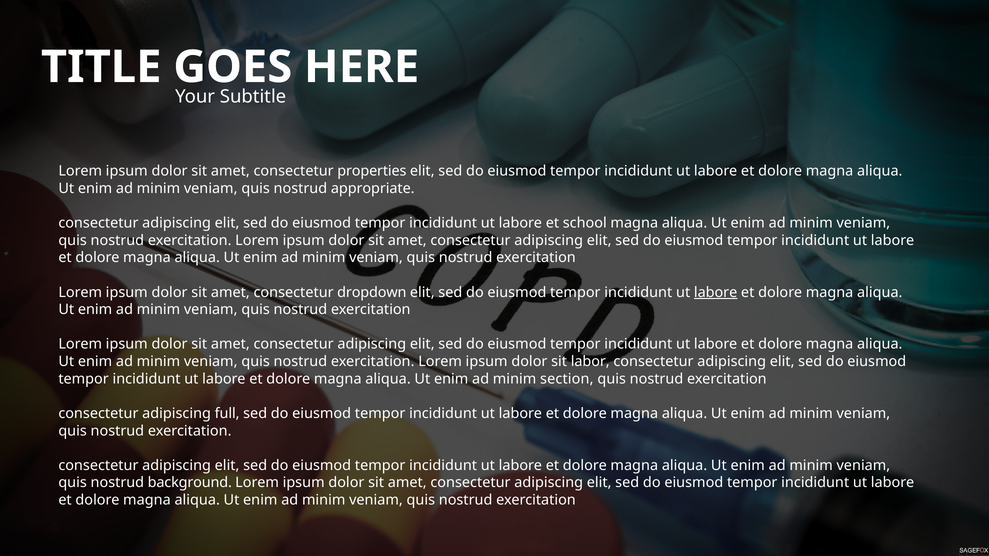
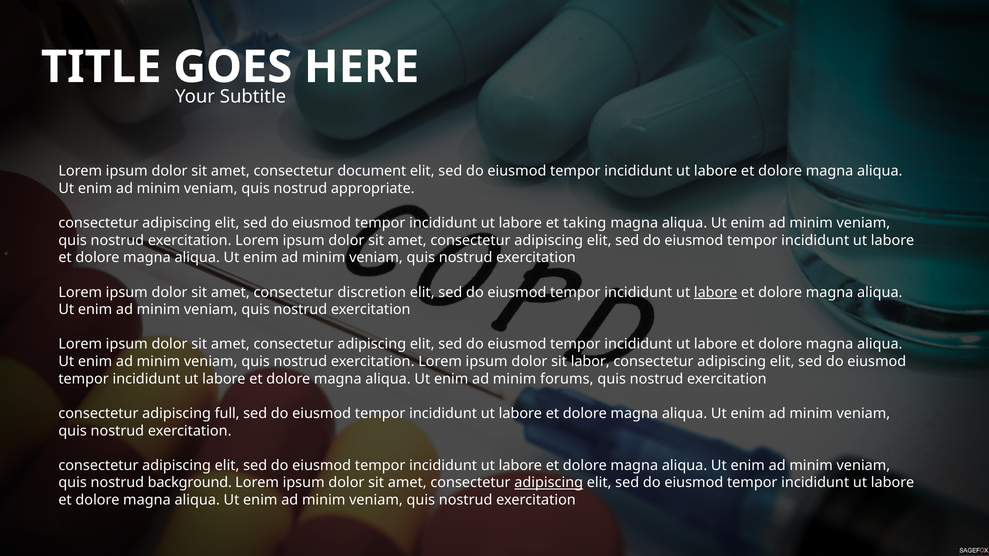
properties: properties -> document (372, 171)
school: school -> taking (585, 223)
dropdown: dropdown -> discretion (372, 292)
section: section -> forums (567, 379)
adipiscing underline: none -> present (549, 483)
